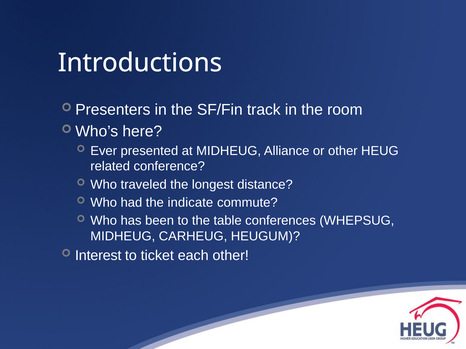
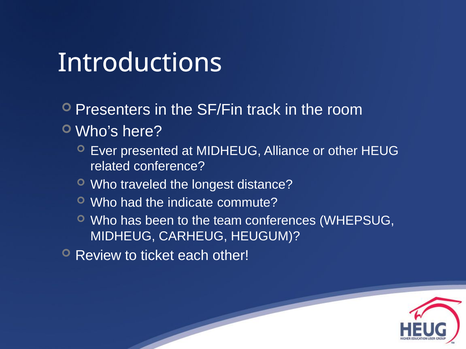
table: table -> team (228, 221)
Interest: Interest -> Review (98, 256)
